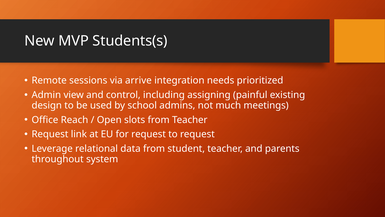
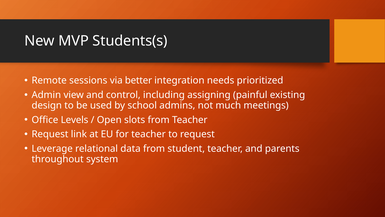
arrive: arrive -> better (139, 80)
Reach: Reach -> Levels (75, 120)
for request: request -> teacher (149, 134)
